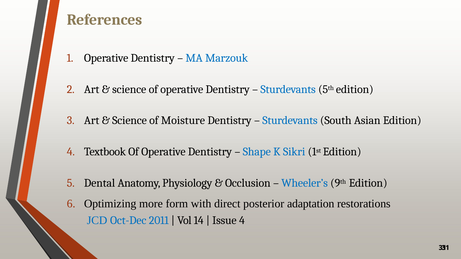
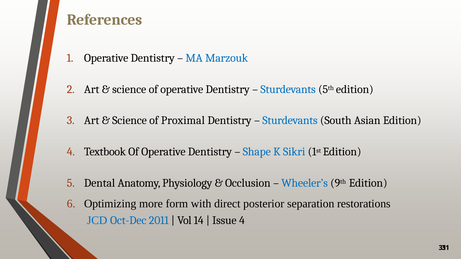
Moisture: Moisture -> Proximal (183, 121)
adaptation: adaptation -> separation (311, 204)
